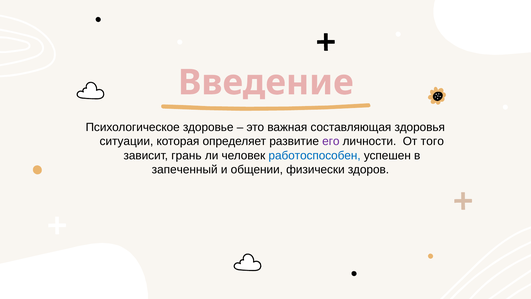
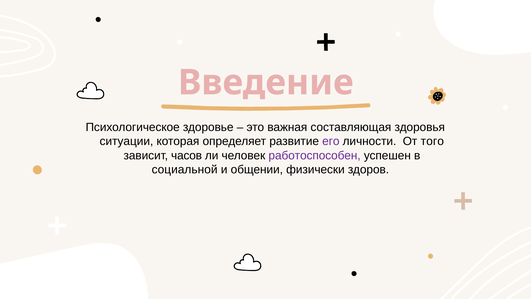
грань: грань -> часов (187, 155)
работоспособен colour: blue -> purple (315, 155)
запеченный: запеченный -> социальной (185, 169)
